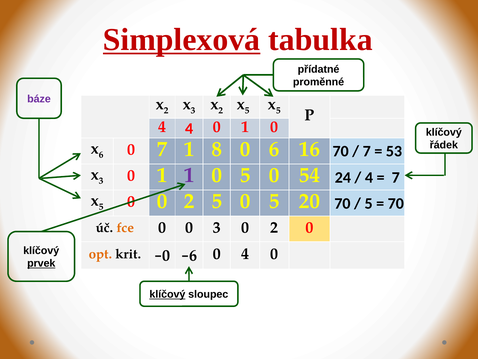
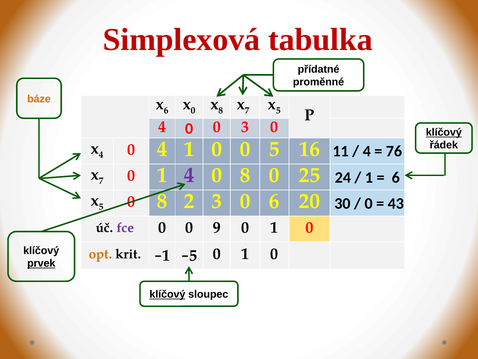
Simplexová underline: present -> none (182, 40)
báze colour: purple -> orange (39, 99)
2: 2 -> 6 (166, 110)
3: 3 -> 0 (193, 110)
2: 2 -> 8 (221, 110)
5: 5 -> 7 (247, 110)
4: 4 -> 0 (189, 128)
1: 1 -> 3 (245, 127)
klíčový underline: none -> present (444, 132)
6: 6 -> 4 (101, 155)
0 7: 7 -> 4 (162, 149)
8: 8 -> 0 (217, 149)
0 6: 6 -> 5 (274, 149)
16 70: 70 -> 11 (341, 151)
7: 7 -> 4 (367, 151)
53: 53 -> 76 (394, 151)
3: 3 -> 7 (101, 181)
1 1: 1 -> 4 (189, 175)
5: 5 -> 8 (245, 175)
54: 54 -> 25 (309, 175)
4: 4 -> 1 (369, 177)
7: 7 -> 6 (396, 177)
0: 0 -> 8 (162, 201)
2 5: 5 -> 3 (217, 201)
5: 5 -> 6 (274, 201)
20 70: 70 -> 30 (342, 203)
5: 5 -> 0 (369, 203)
70: 70 -> 43 (396, 203)
fce colour: orange -> purple (125, 227)
0 3: 3 -> 9 (217, 227)
2: 2 -> 1 (274, 227)
0: 0 -> 1 (166, 255)
6: 6 -> 5 (193, 255)
4: 4 -> 1 (245, 254)
